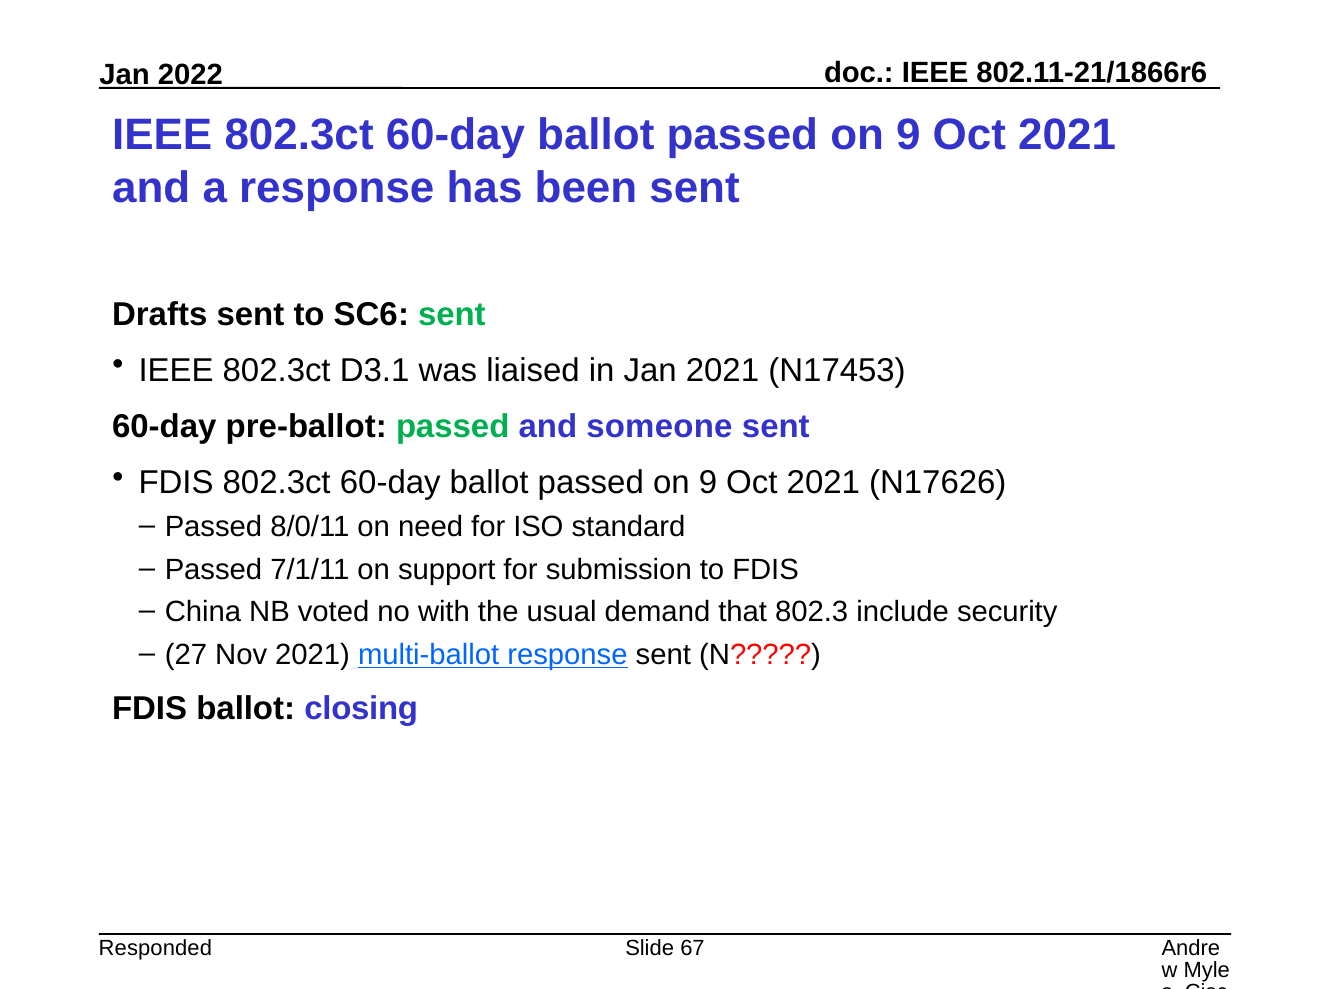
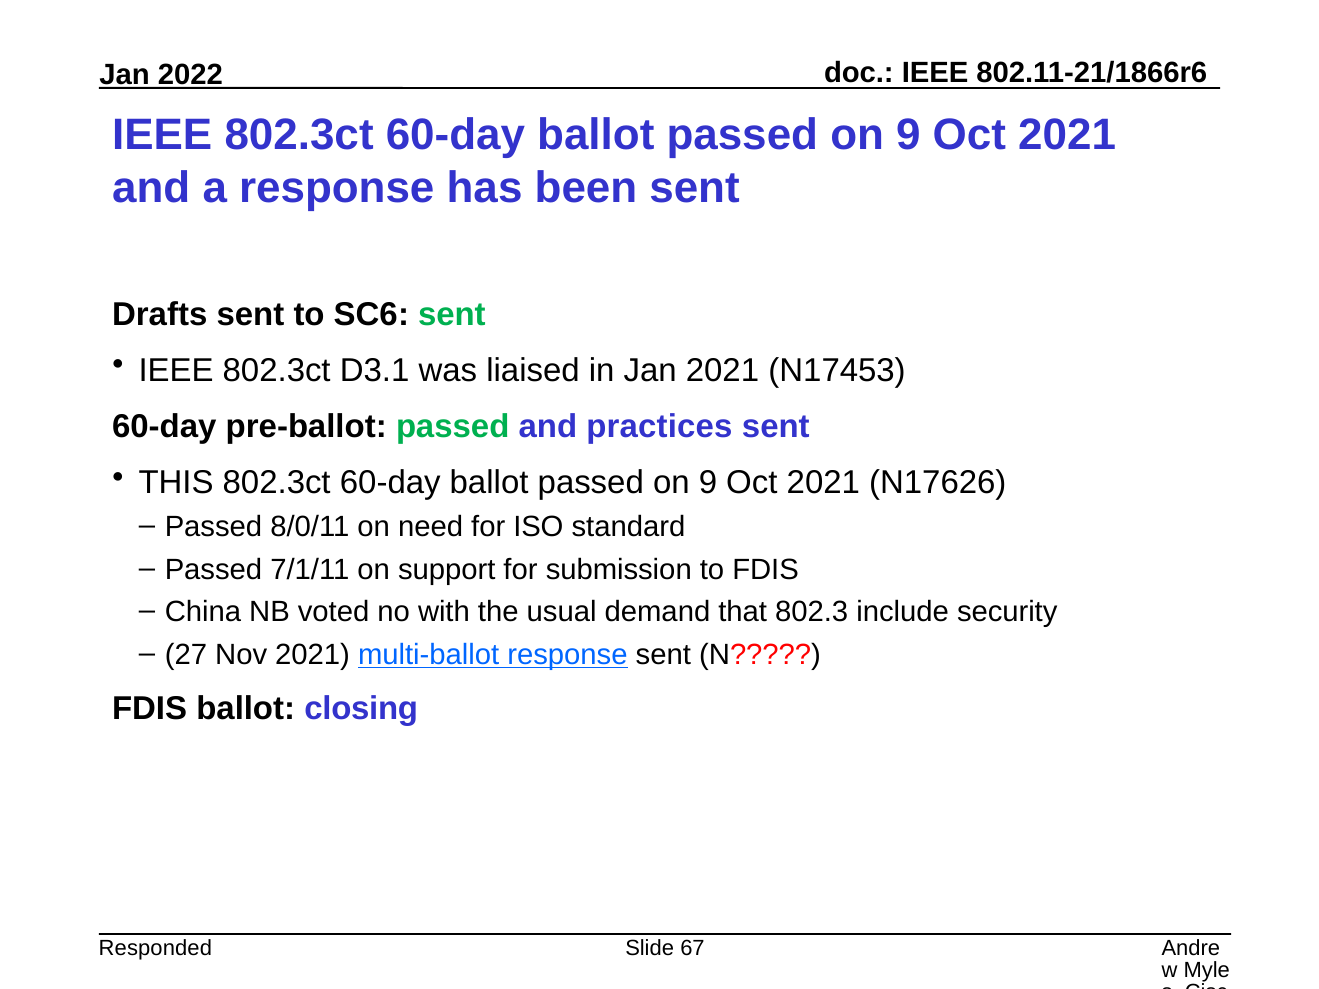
someone: someone -> practices (659, 427)
FDIS: FDIS -> THIS (176, 483)
